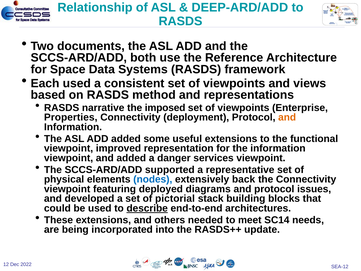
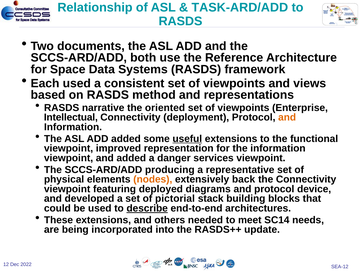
DEEP-ARD/ADD: DEEP-ARD/ADD -> TASK-ARD/ADD (240, 8)
imposed: imposed -> oriented (165, 108)
Properties: Properties -> Intellectual (71, 117)
useful underline: none -> present (187, 139)
supported: supported -> producing (170, 170)
nodes colour: blue -> orange (153, 179)
issues: issues -> device (314, 189)
